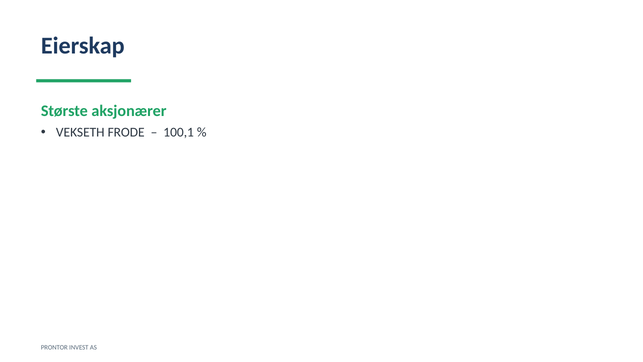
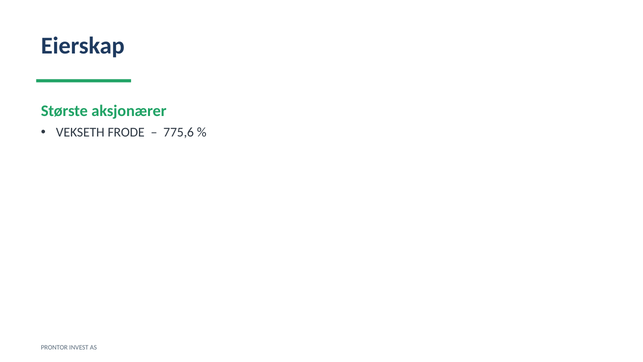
100,1: 100,1 -> 775,6 (179, 132)
